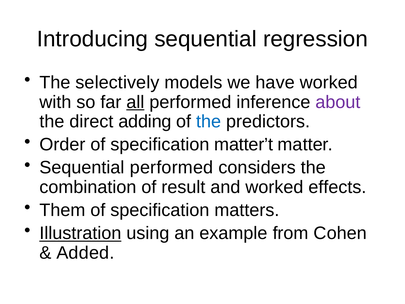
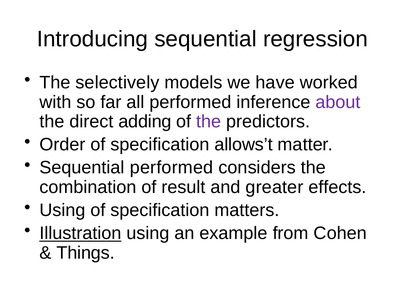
all underline: present -> none (135, 102)
the colour: blue -> purple (209, 121)
matter’t: matter’t -> allows’t (244, 144)
and worked: worked -> greater (275, 187)
Them: Them -> Using (62, 210)
Added: Added -> Things (86, 253)
